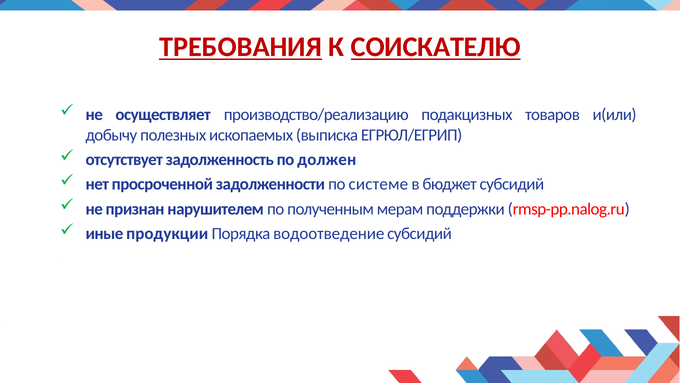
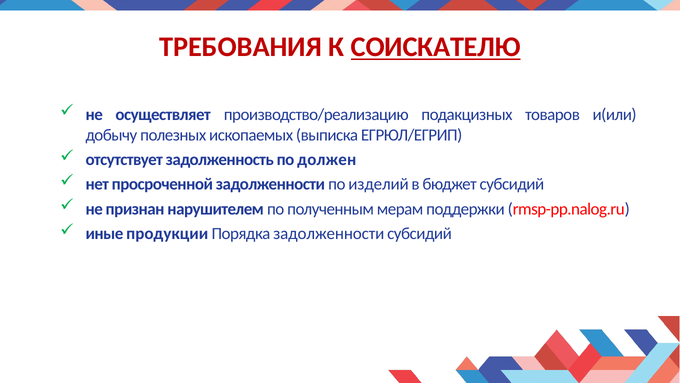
ТРЕБОВАНИЯ underline: present -> none (241, 47)
системе: системе -> изделий (379, 184)
Порядка водоотведение: водоотведение -> задолженности (329, 233)
